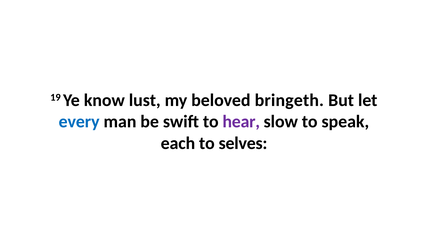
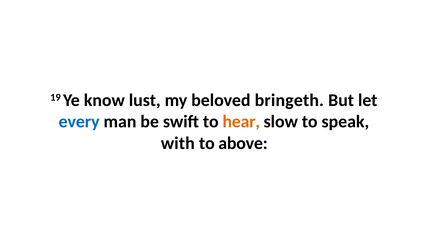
hear colour: purple -> orange (241, 122)
each: each -> with (178, 143)
selves: selves -> above (243, 143)
